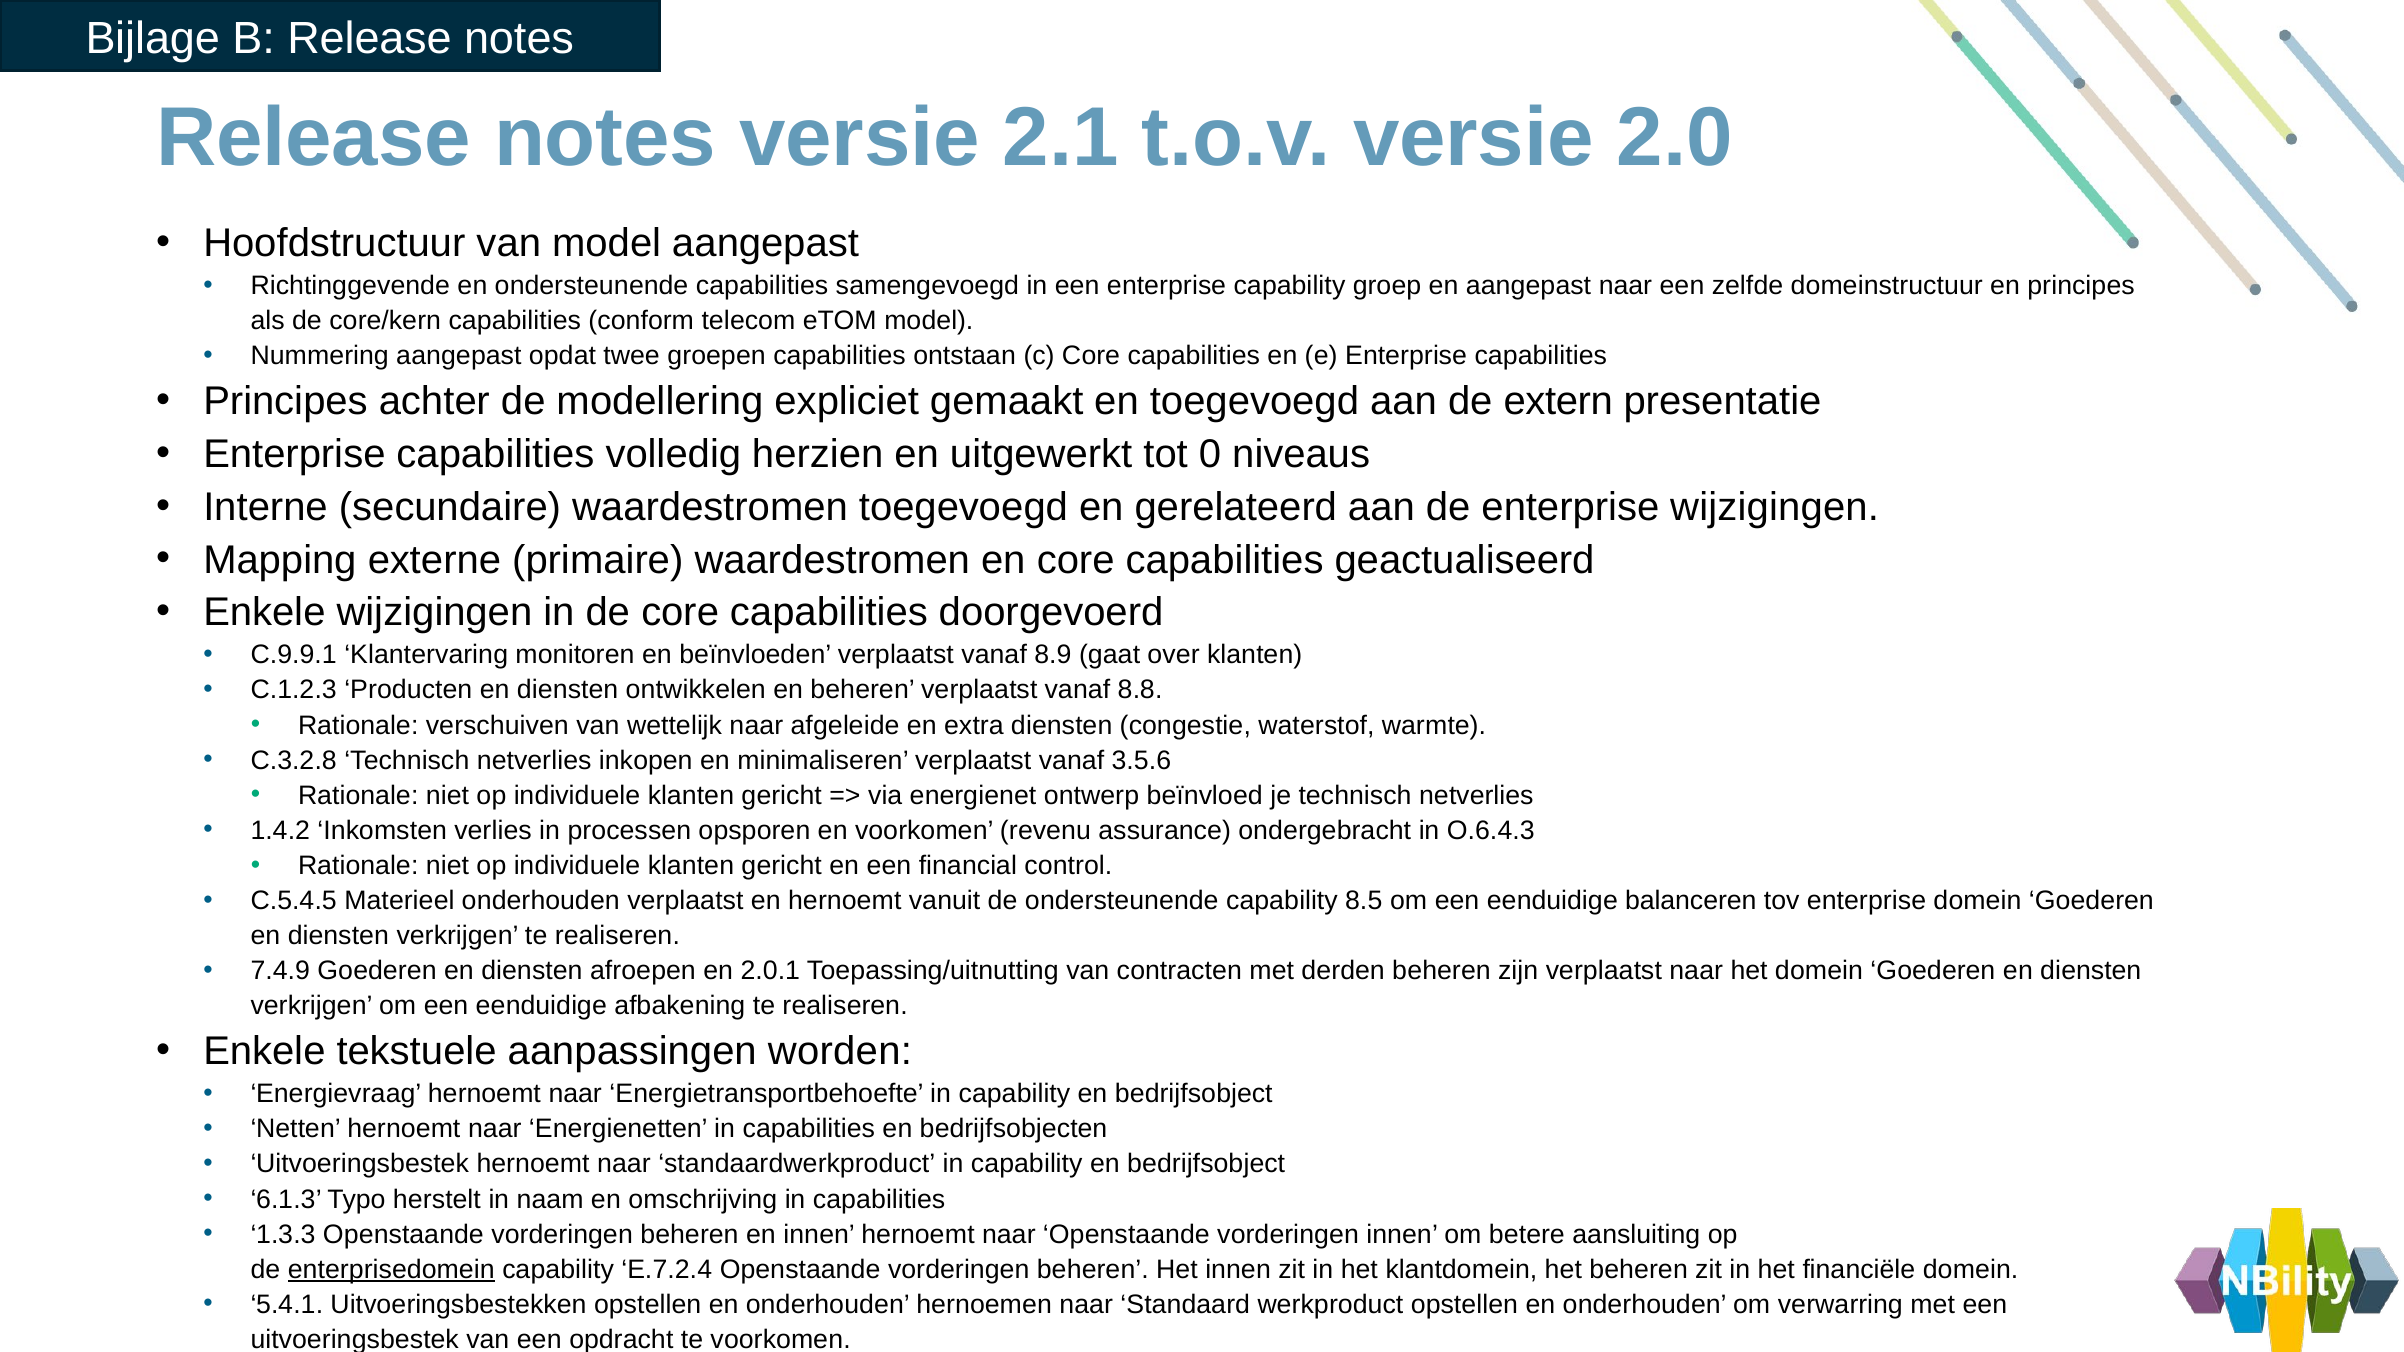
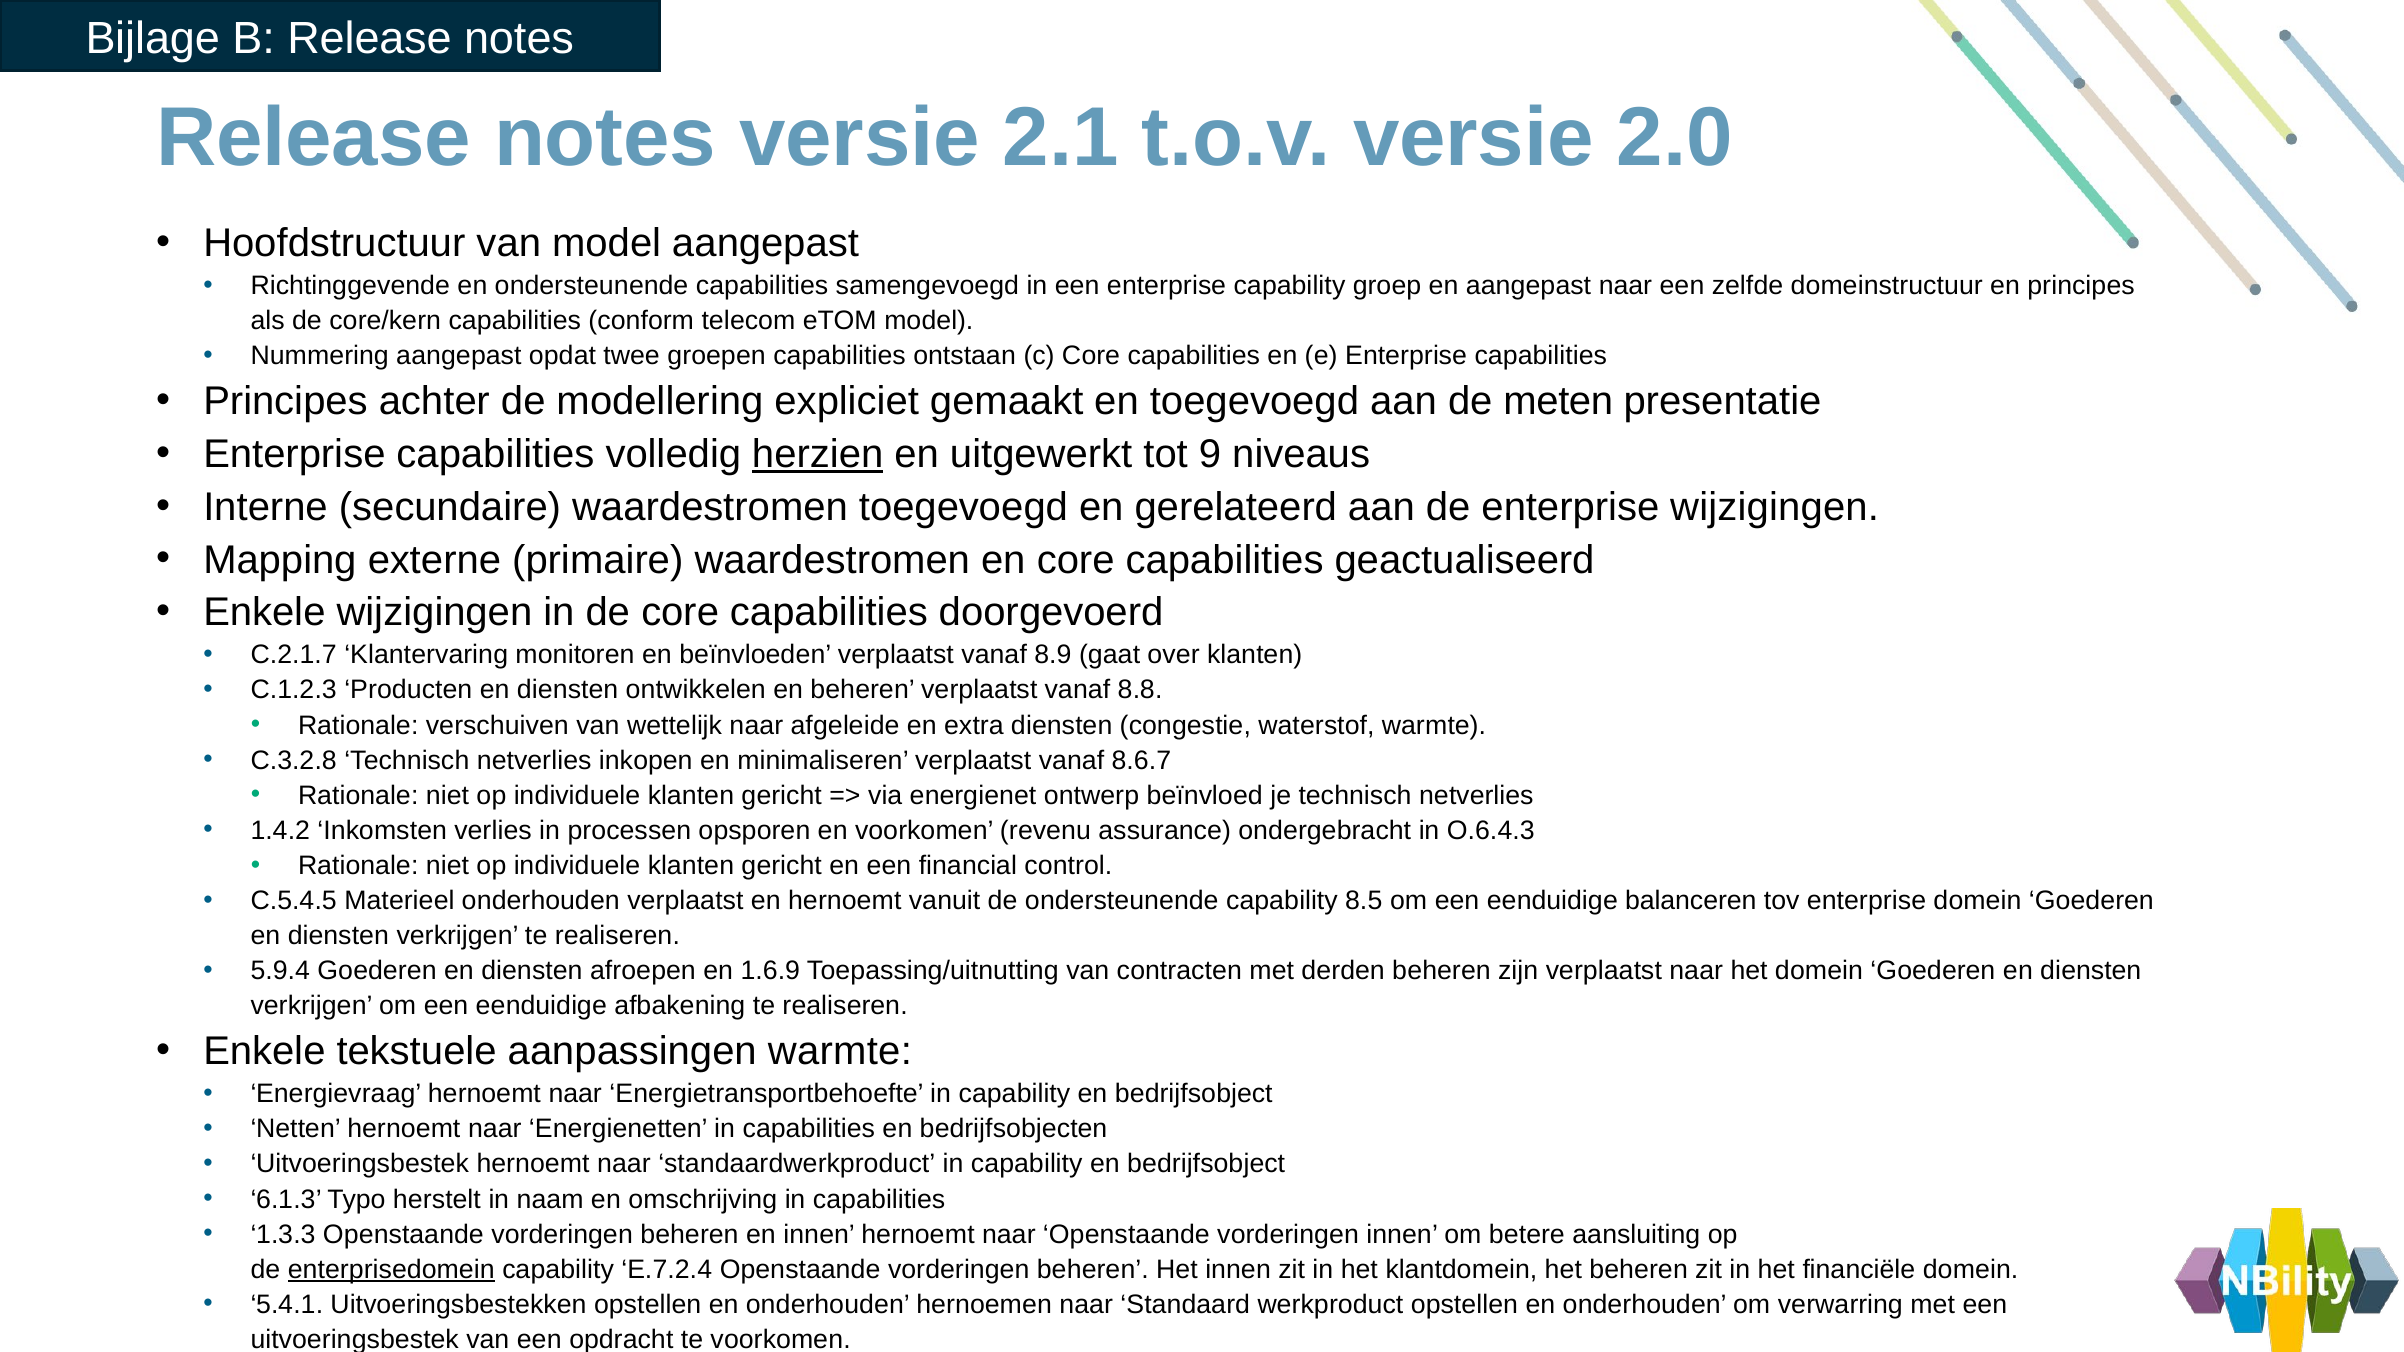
extern: extern -> meten (1558, 402)
herzien underline: none -> present (818, 454)
0: 0 -> 9 (1210, 454)
C.9.9.1: C.9.9.1 -> C.2.1.7 (294, 655)
3.5.6: 3.5.6 -> 8.6.7 (1141, 760)
7.4.9: 7.4.9 -> 5.9.4 (280, 971)
2.0.1: 2.0.1 -> 1.6.9 (770, 971)
aanpassingen worden: worden -> warmte (840, 1052)
